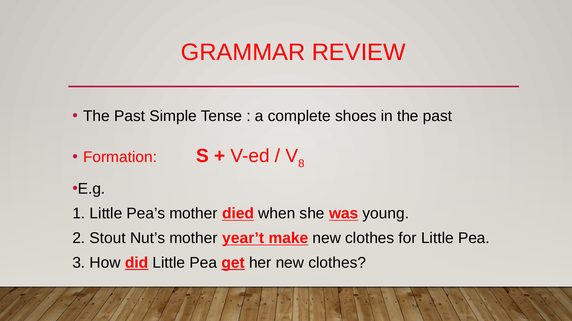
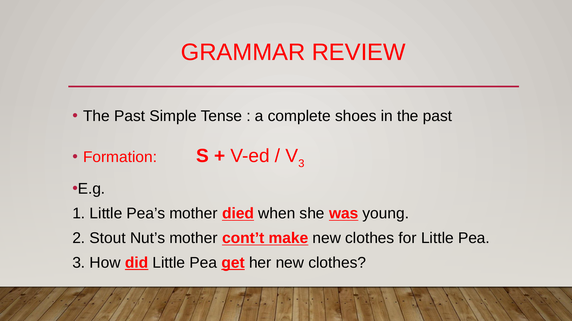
8: 8 -> 3 (301, 164)
year’t: year’t -> cont’t (243, 239)
